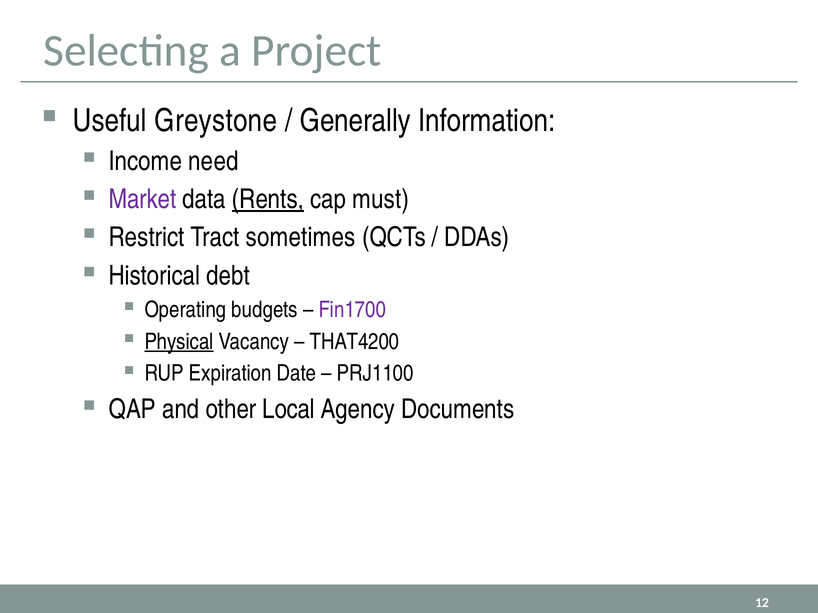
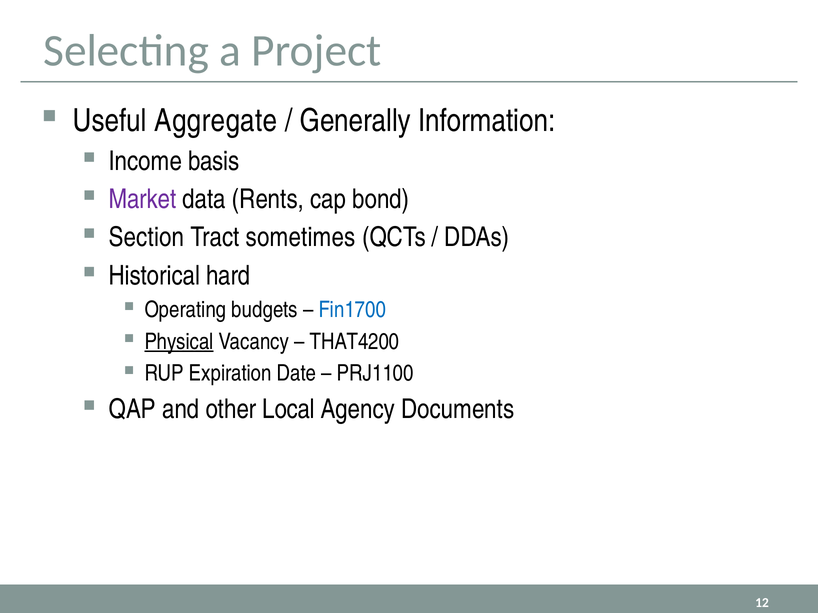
Greystone: Greystone -> Aggregate (216, 121)
need: need -> basis (214, 161)
Rents underline: present -> none (268, 199)
must: must -> bond (381, 199)
Restrict: Restrict -> Section (147, 238)
debt: debt -> hard (228, 276)
Fin1700 colour: purple -> blue (352, 310)
